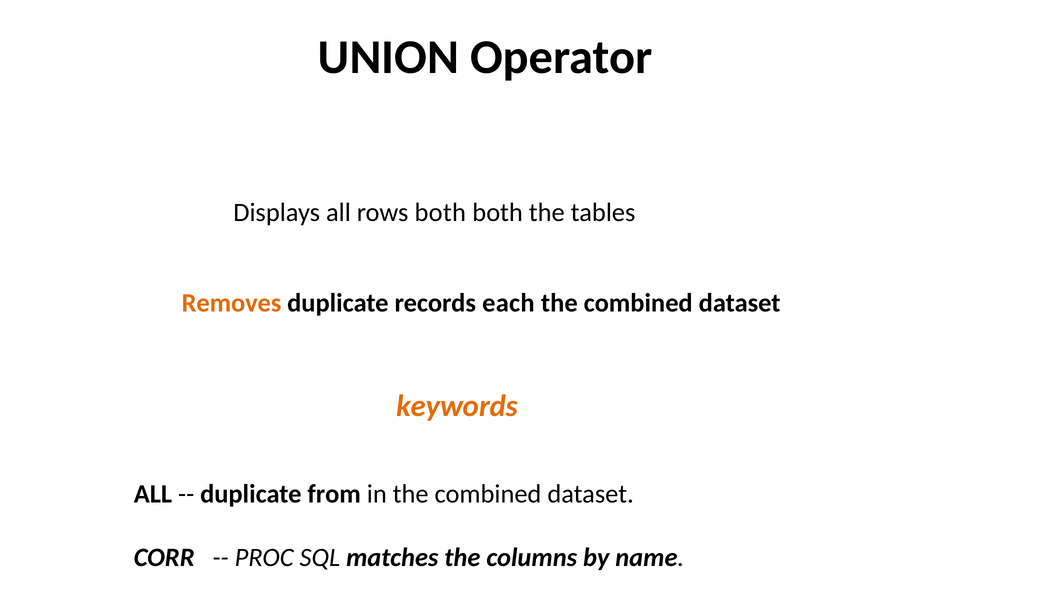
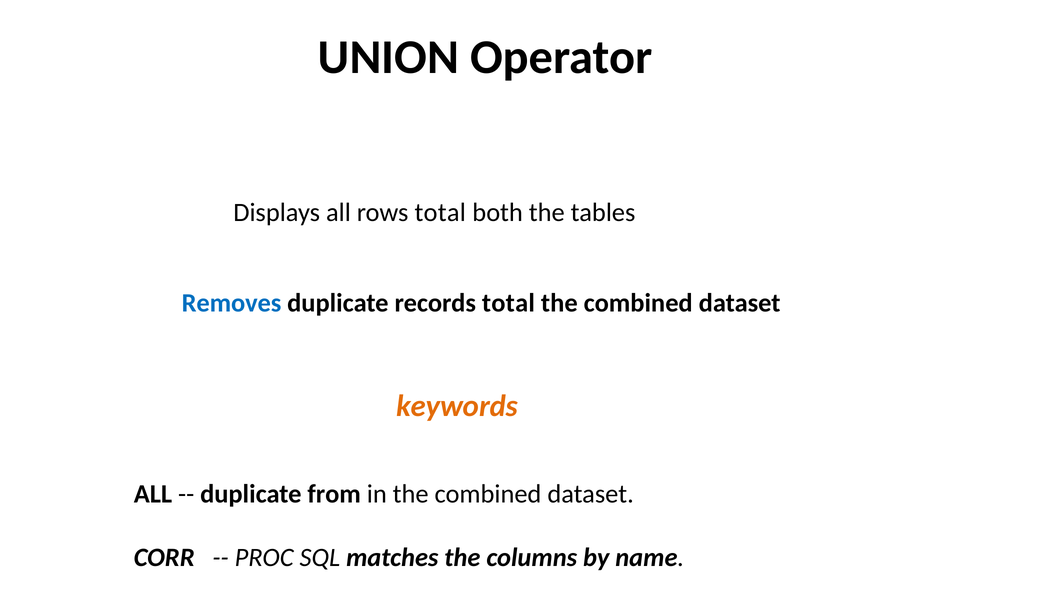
rows both: both -> total (440, 213)
Removes colour: orange -> blue (231, 303)
records each: each -> total (508, 303)
